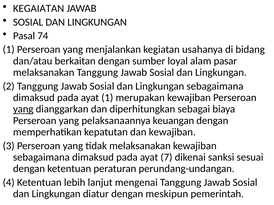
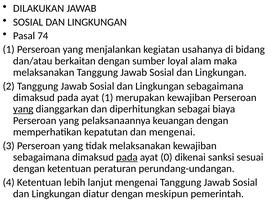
KEGAIATAN: KEGAIATAN -> DILAKUKAN (39, 9)
pasar: pasar -> maka (225, 61)
dan kewajiban: kewajiban -> mengenai (172, 132)
pada underline: none -> present (127, 158)
7: 7 -> 0 (166, 158)
